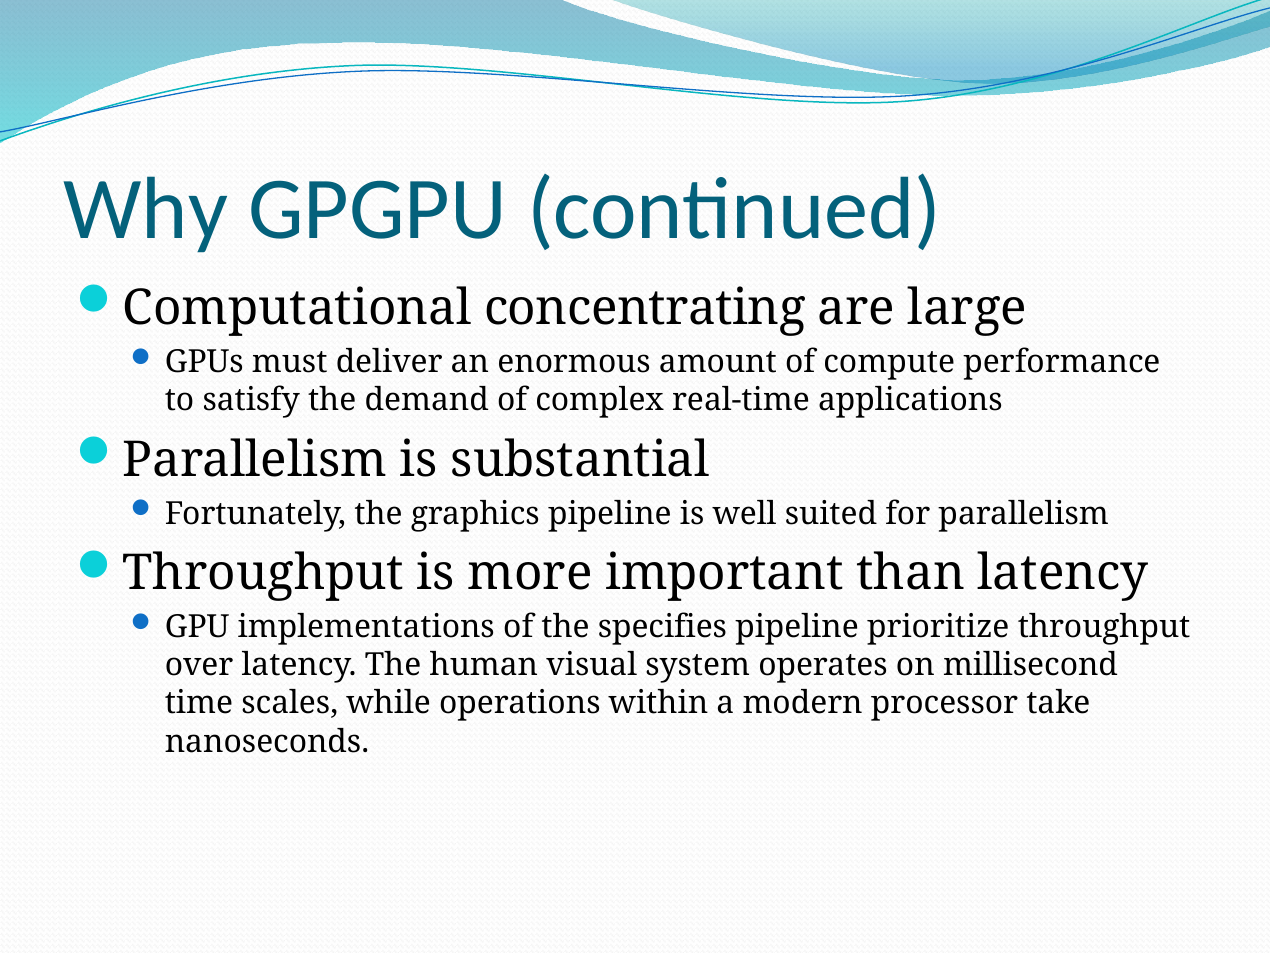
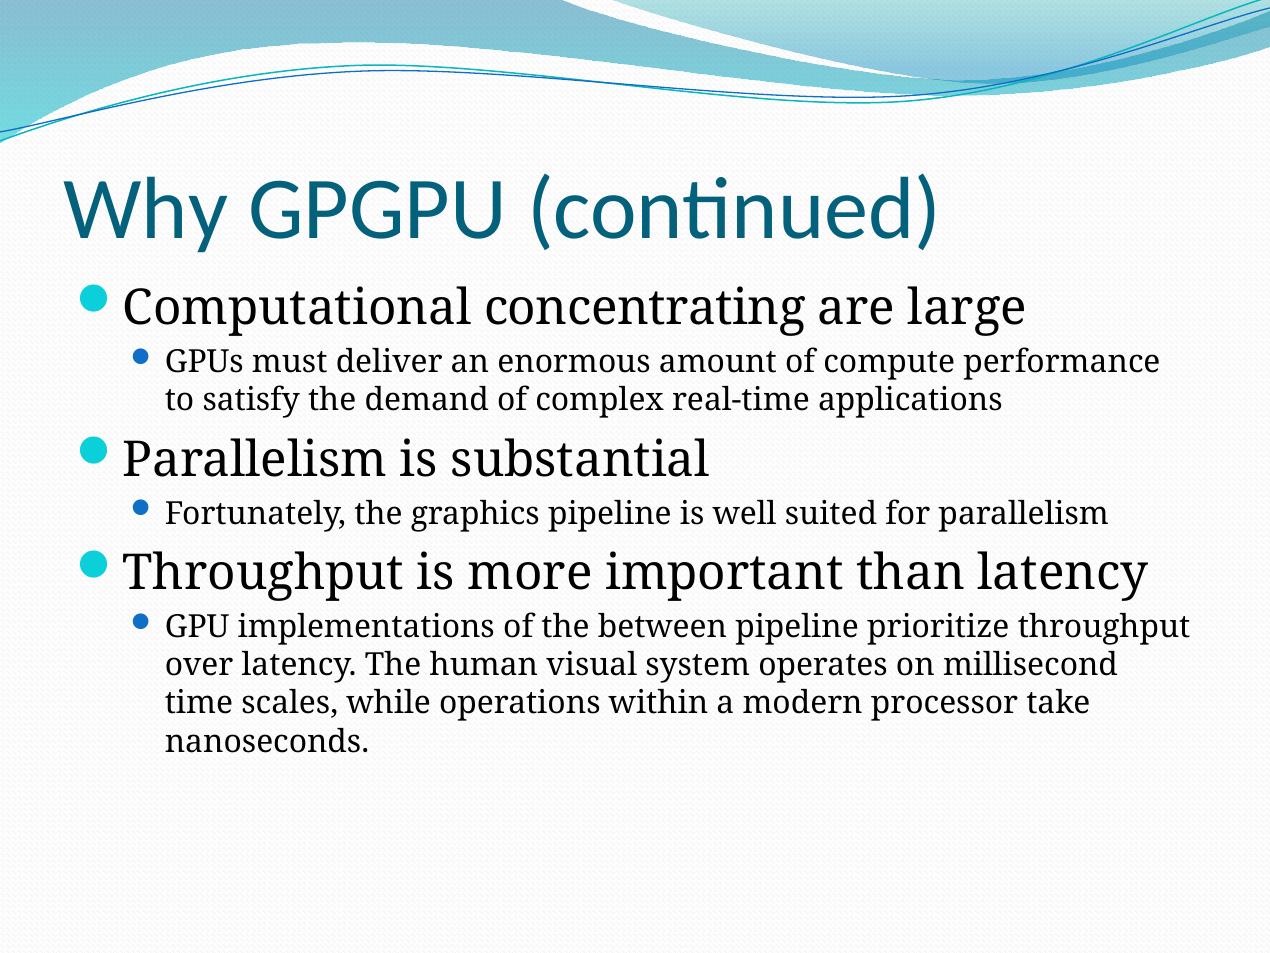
specifies: specifies -> between (662, 627)
